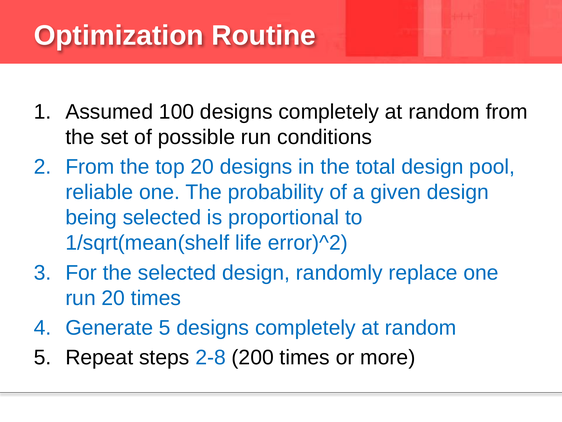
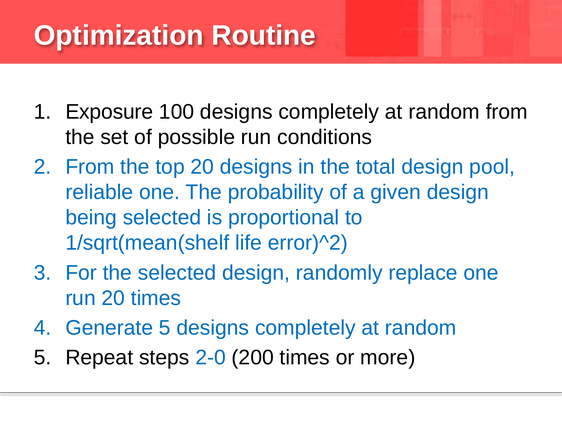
Assumed: Assumed -> Exposure (109, 112)
2-8: 2-8 -> 2-0 (211, 357)
